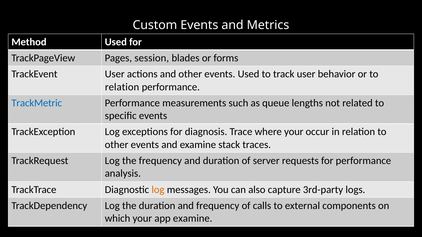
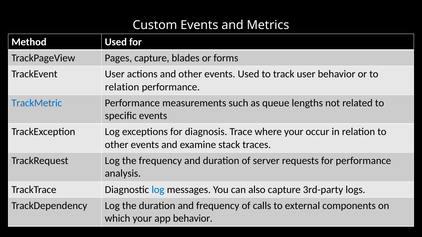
Pages session: session -> capture (152, 58)
log colour: orange -> blue (158, 190)
app examine: examine -> behavior (193, 219)
